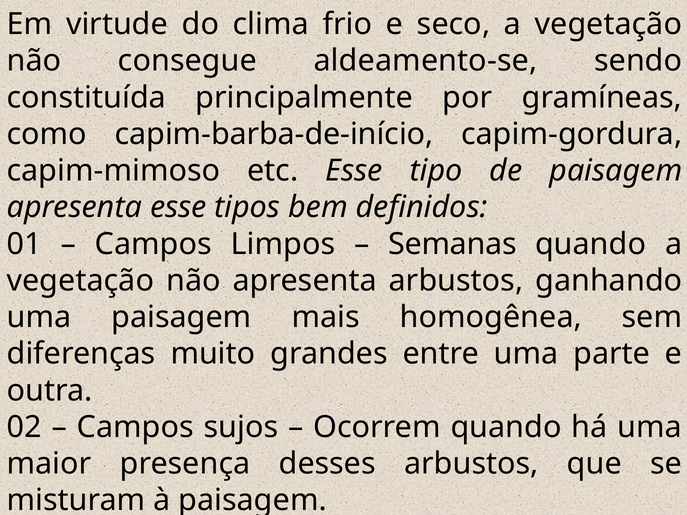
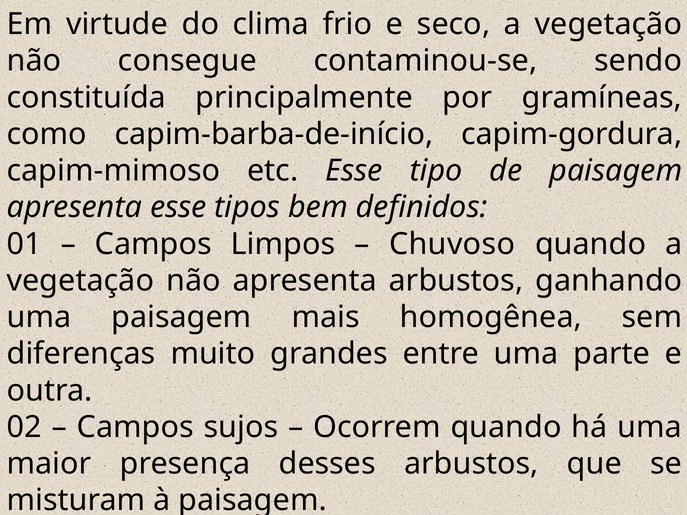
aldeamento-se: aldeamento-se -> contaminou-se (425, 61)
Semanas: Semanas -> Chuvoso (452, 244)
